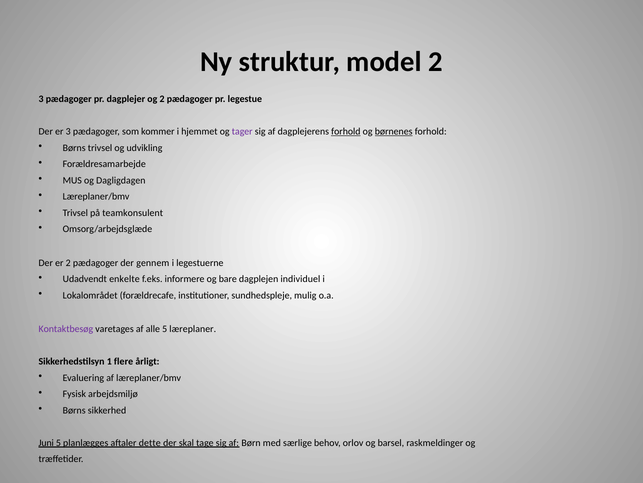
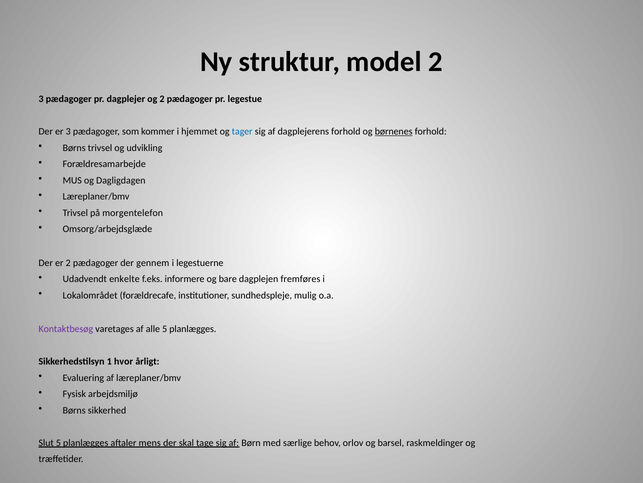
tager colour: purple -> blue (242, 131)
forhold underline: present -> none (346, 131)
teamkonsulent: teamkonsulent -> morgentelefon (133, 213)
individuel: individuel -> fremføres (300, 279)
alle 5 læreplaner: læreplaner -> planlægges (193, 329)
flere: flere -> hvor (124, 361)
Juni: Juni -> Slut (46, 442)
dette: dette -> mens (150, 442)
